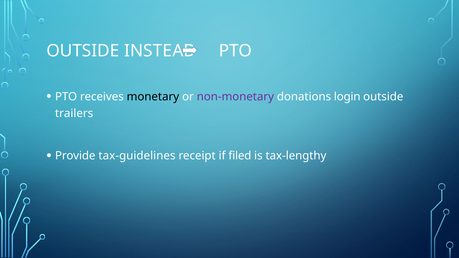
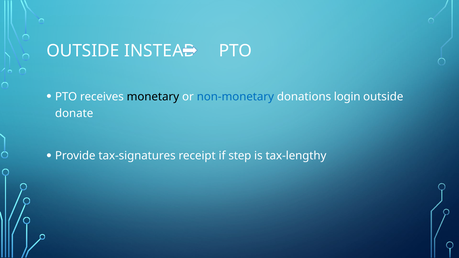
non-monetary colour: purple -> blue (235, 97)
trailers: trailers -> donate (74, 113)
tax-guidelines: tax-guidelines -> tax-signatures (137, 156)
filed: filed -> step (240, 156)
